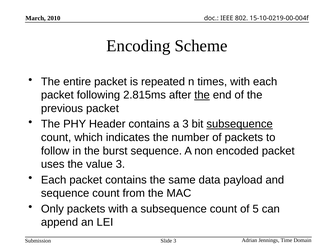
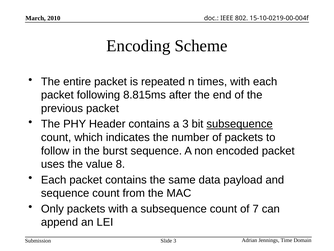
2.815ms: 2.815ms -> 8.815ms (145, 95)
the underline: present -> none (202, 95)
value 3: 3 -> 8 (120, 164)
5: 5 -> 7 (256, 208)
